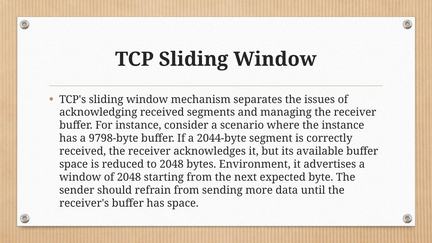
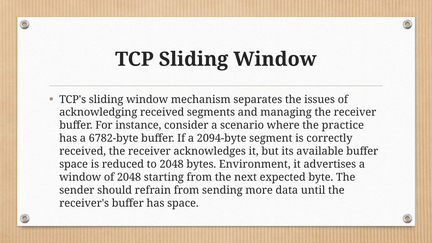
the instance: instance -> practice (343, 125)
9798-byte: 9798-byte -> 6782-byte (114, 138)
2044-byte: 2044-byte -> 2094-byte (222, 138)
